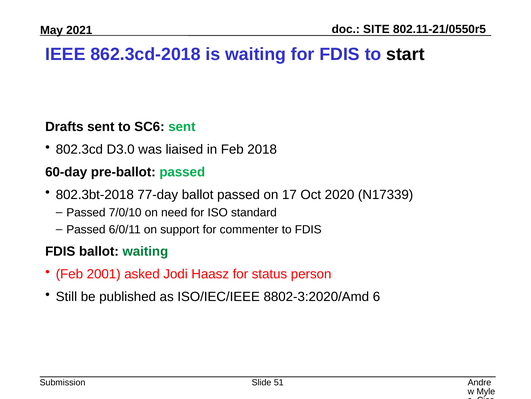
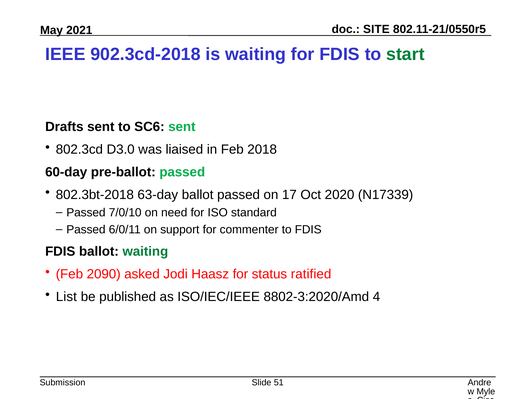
862.3cd-2018: 862.3cd-2018 -> 902.3cd-2018 (145, 54)
start colour: black -> green (405, 54)
77-day: 77-day -> 63-day (158, 194)
2001: 2001 -> 2090 (104, 274)
person: person -> ratified (311, 274)
Still: Still -> List (66, 296)
6: 6 -> 4 (376, 296)
